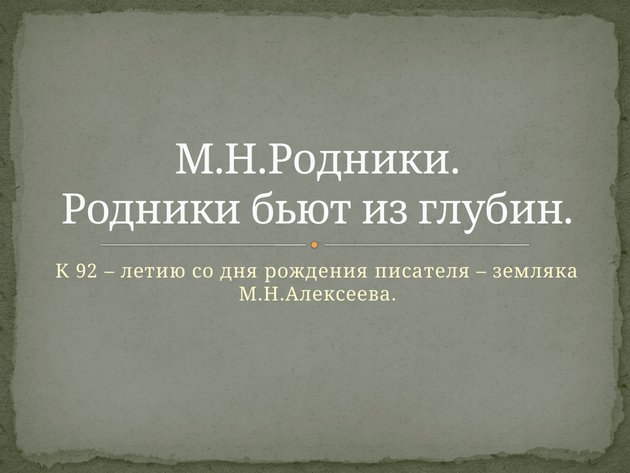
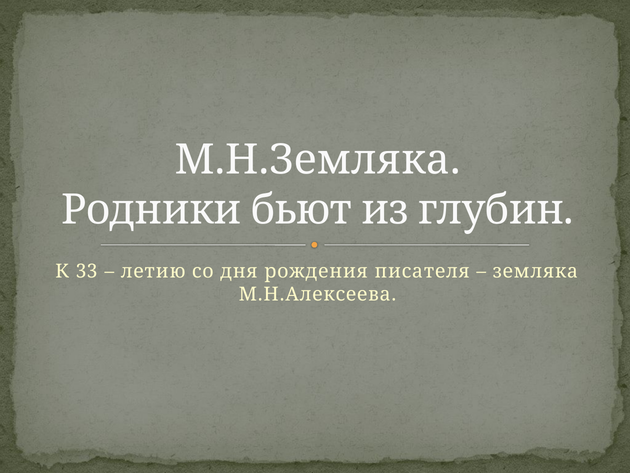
М.Н.Родники: М.Н.Родники -> М.Н.Земляка (318, 159)
92: 92 -> 33 (87, 271)
